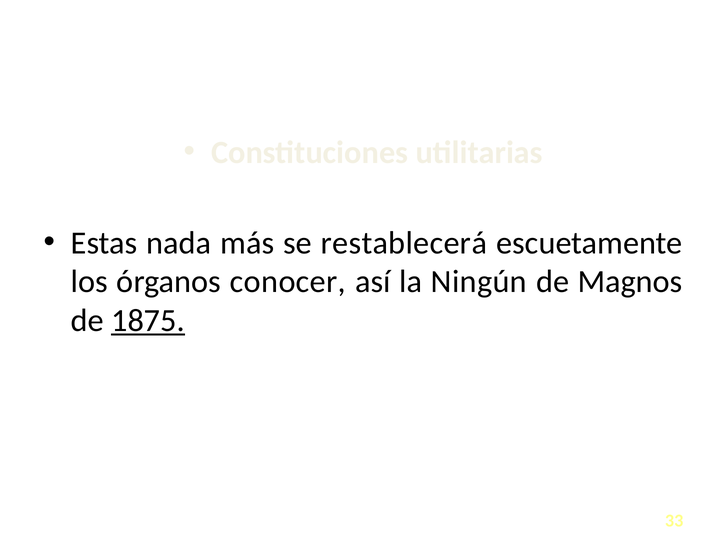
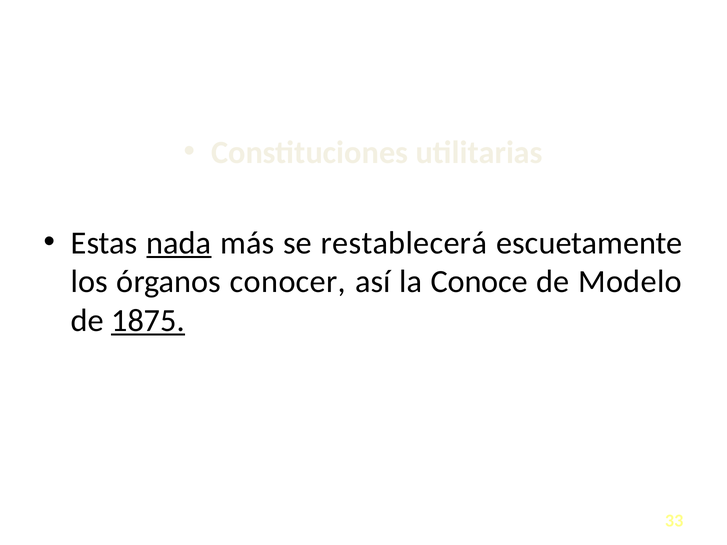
nada underline: none -> present (179, 243)
Ningún: Ningún -> Conoce (479, 282)
Magnos: Magnos -> Modelo (630, 282)
